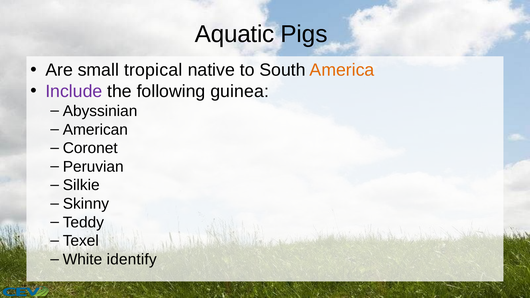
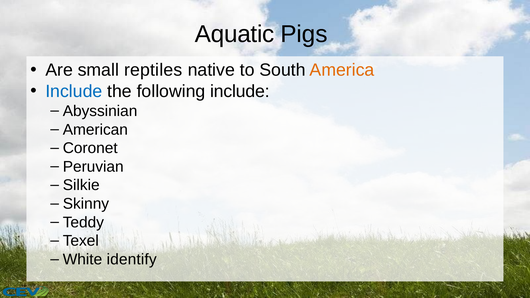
tropical: tropical -> reptiles (153, 70)
Include colour: purple -> blue (74, 91)
following guinea: guinea -> include (240, 91)
